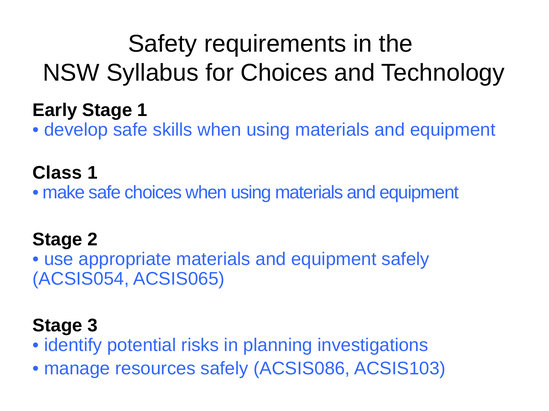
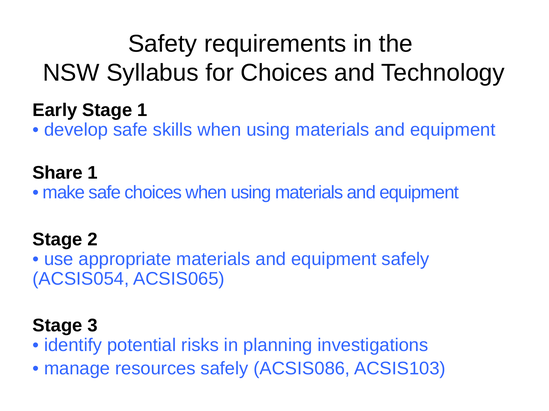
Class: Class -> Share (58, 173)
